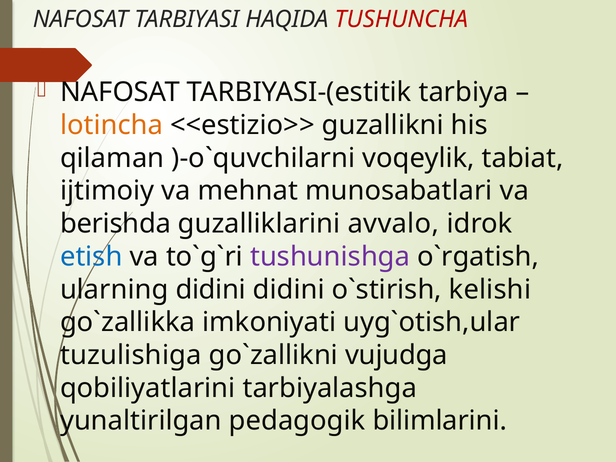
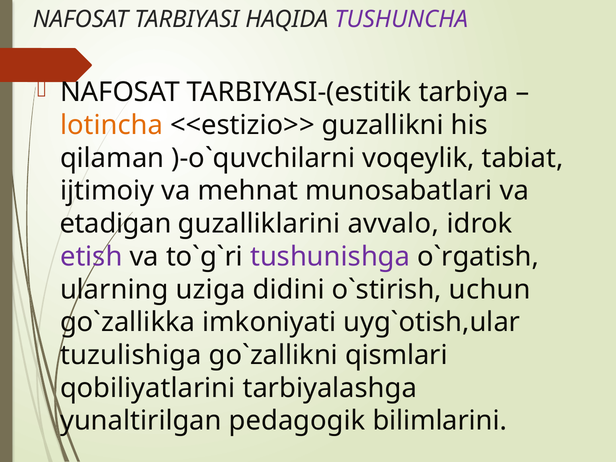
TUSHUNCHA colour: red -> purple (401, 19)
berishda: berishda -> etadigan (116, 224)
etish colour: blue -> purple (91, 257)
ularning didini: didini -> uziga (211, 290)
kelishi: kelishi -> uchun (490, 290)
vujudga: vujudga -> qismlari (396, 355)
